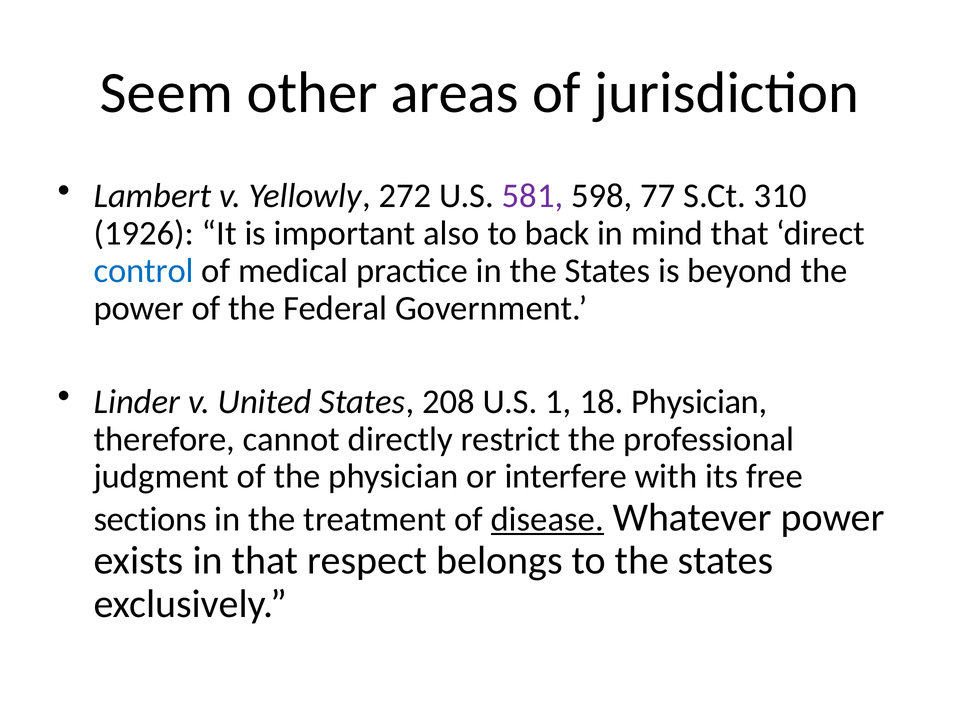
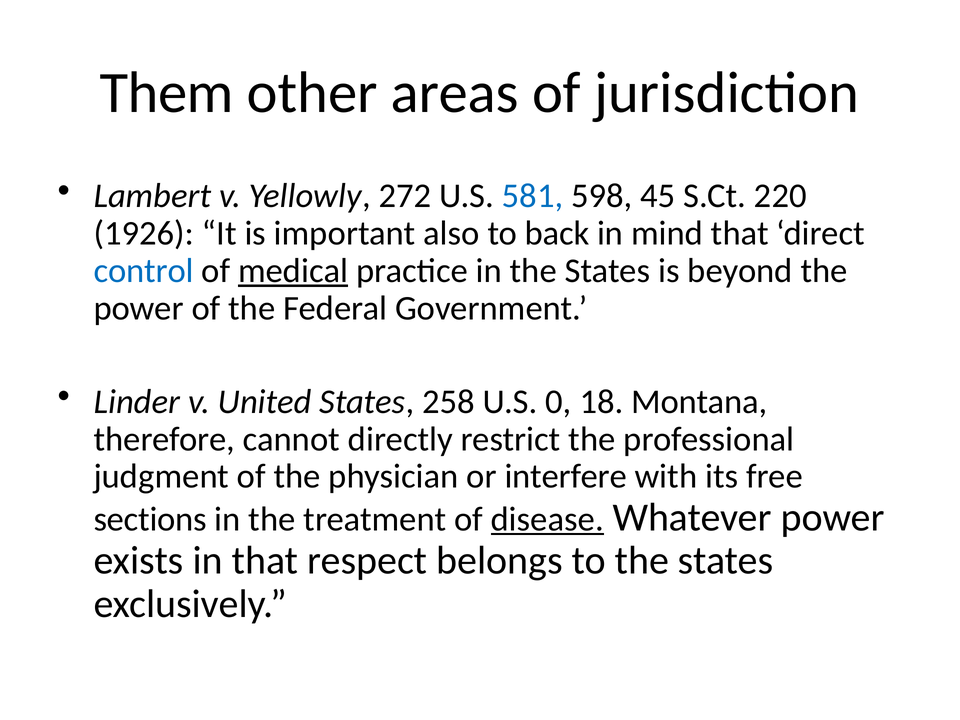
Seem: Seem -> Them (167, 93)
581 colour: purple -> blue (533, 196)
77: 77 -> 45 (658, 196)
310: 310 -> 220 (780, 196)
medical underline: none -> present (293, 271)
208: 208 -> 258 (448, 402)
1: 1 -> 0 (559, 402)
18 Physician: Physician -> Montana (699, 402)
